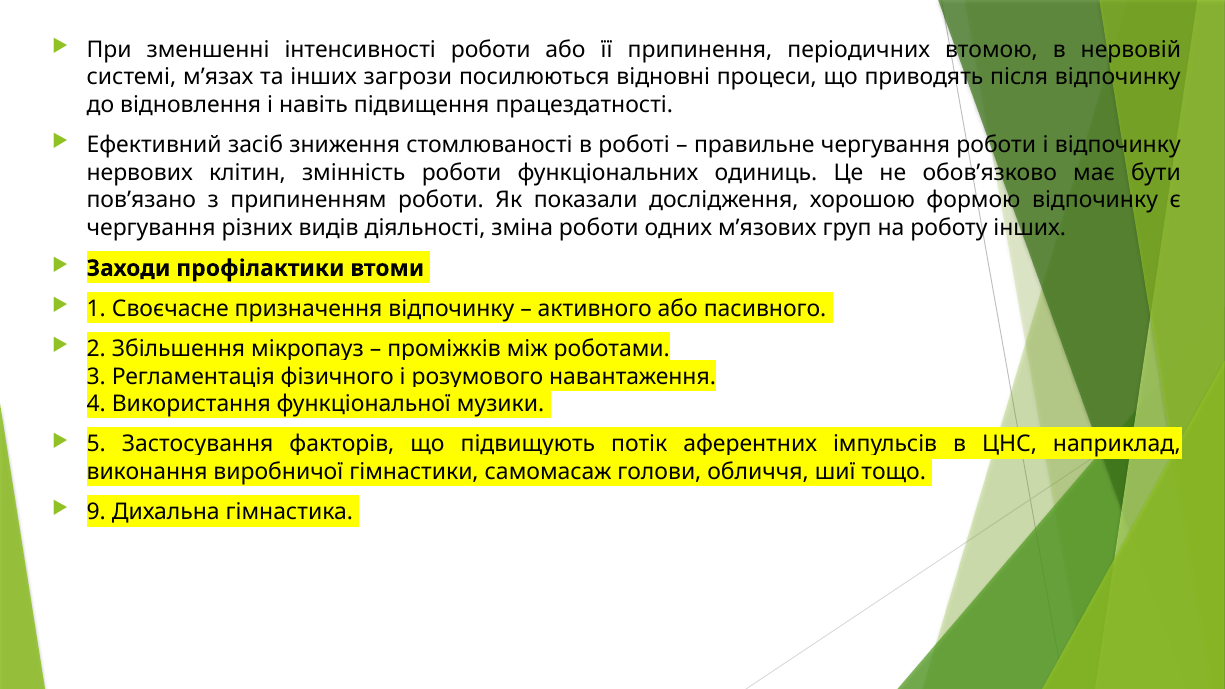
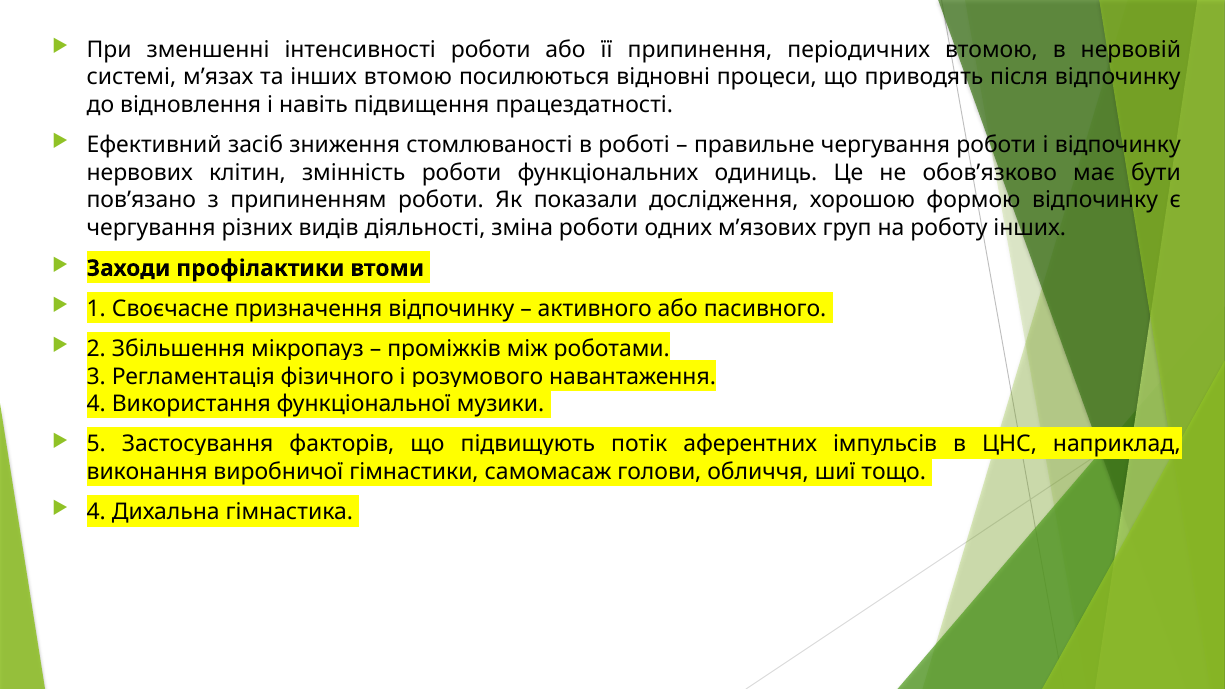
інших загрози: загрози -> втомою (408, 77)
9: 9 -> 4 (96, 512)
